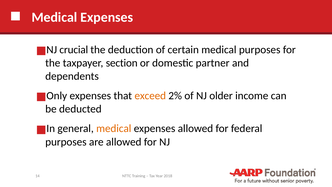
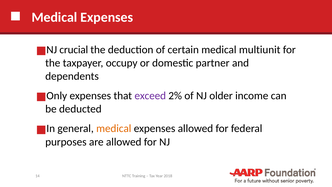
medical purposes: purposes -> multiunit (260, 50)
section: section -> occupy (122, 63)
exceed colour: orange -> purple (150, 96)
